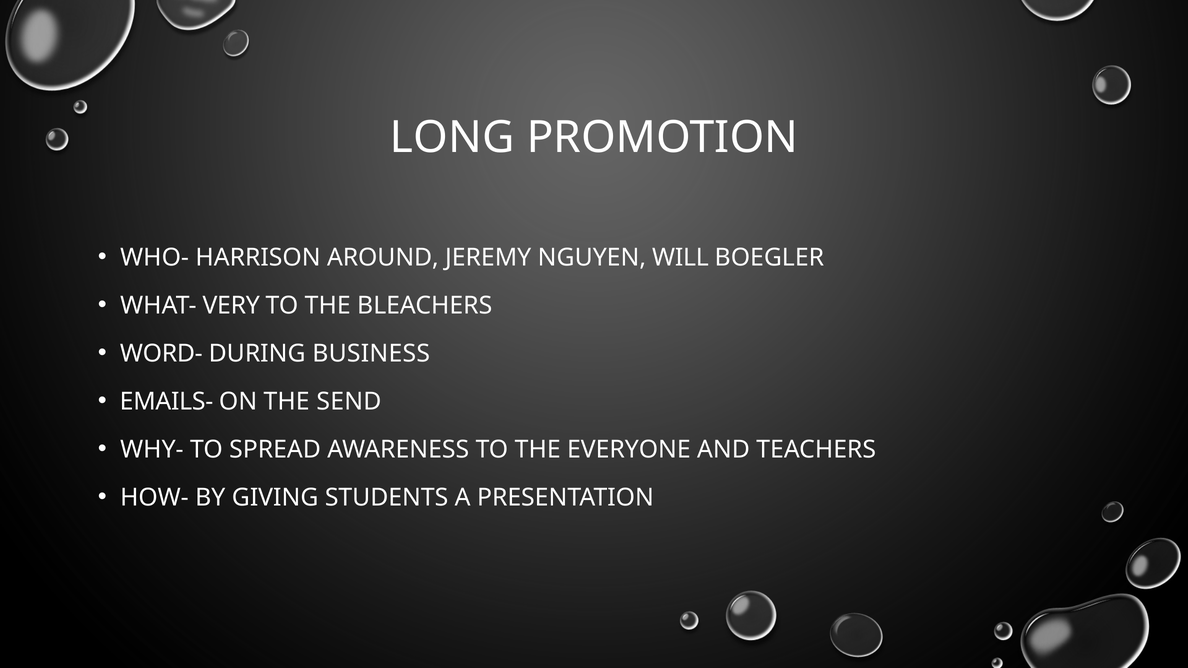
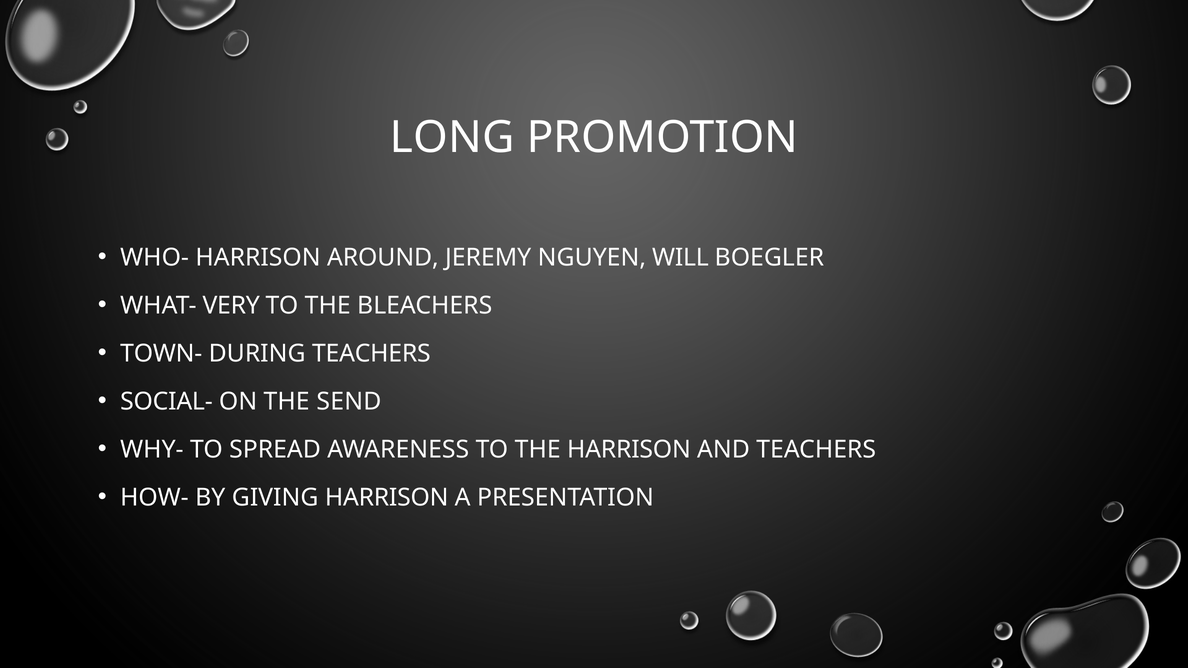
WORD-: WORD- -> TOWN- (161, 354)
DURING BUSINESS: BUSINESS -> TEACHERS (371, 354)
EMAILS-: EMAILS- -> SOCIAL- (166, 402)
THE EVERYONE: EVERYONE -> HARRISON (629, 450)
GIVING STUDENTS: STUDENTS -> HARRISON (387, 498)
